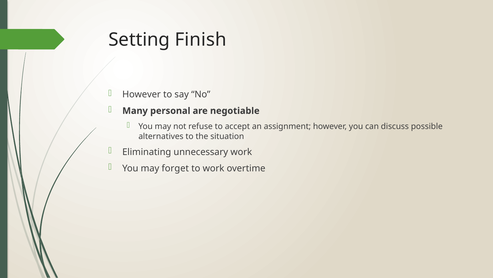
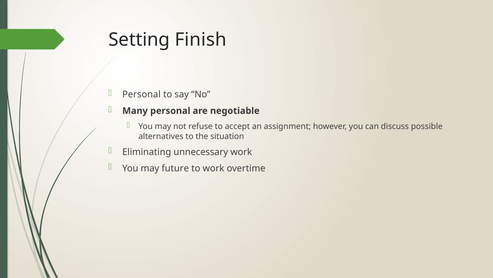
However: However -> Personal (141, 94)
forget: forget -> future (175, 168)
